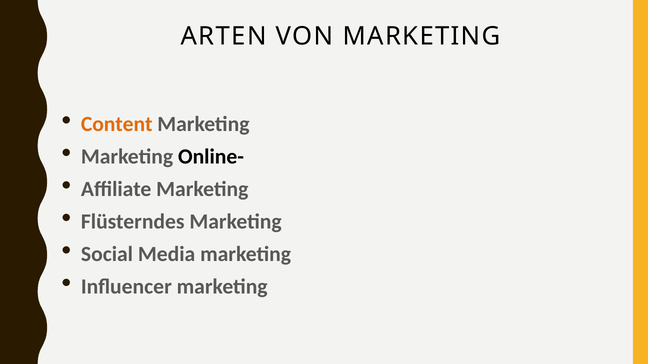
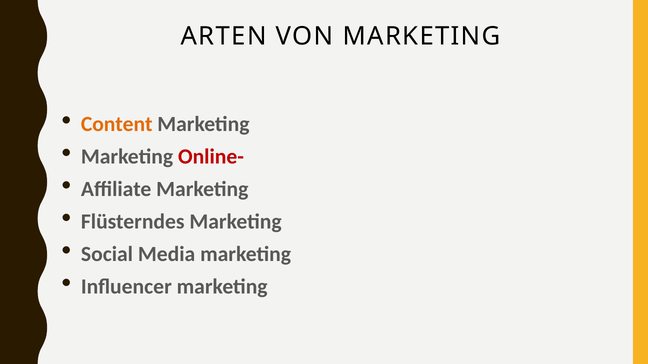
Online- colour: black -> red (211, 157)
